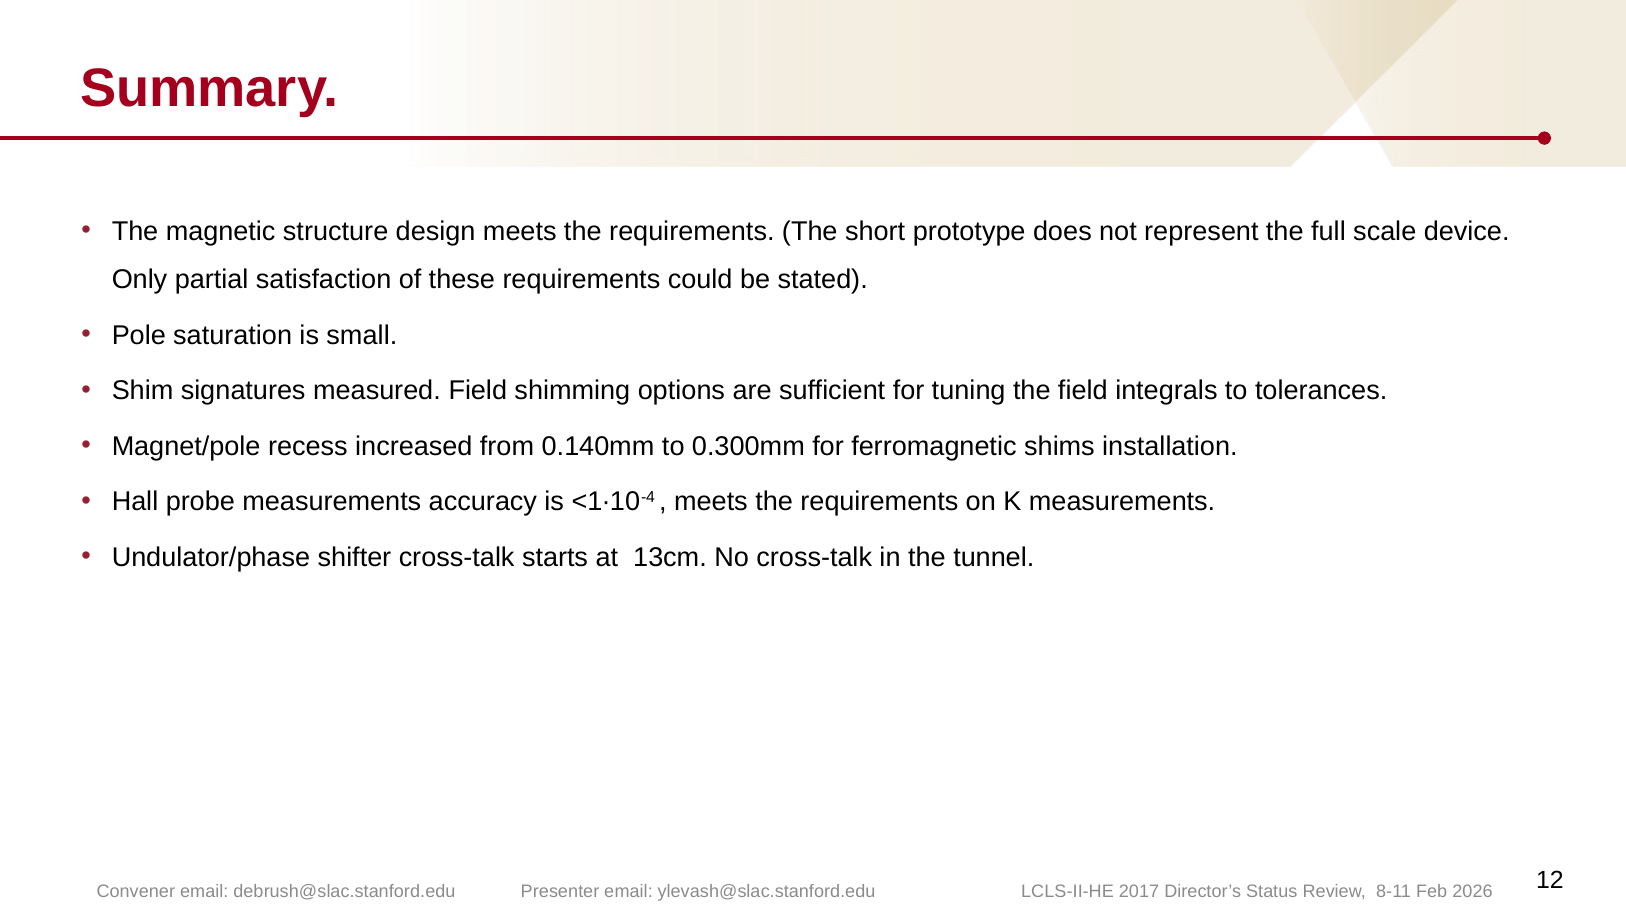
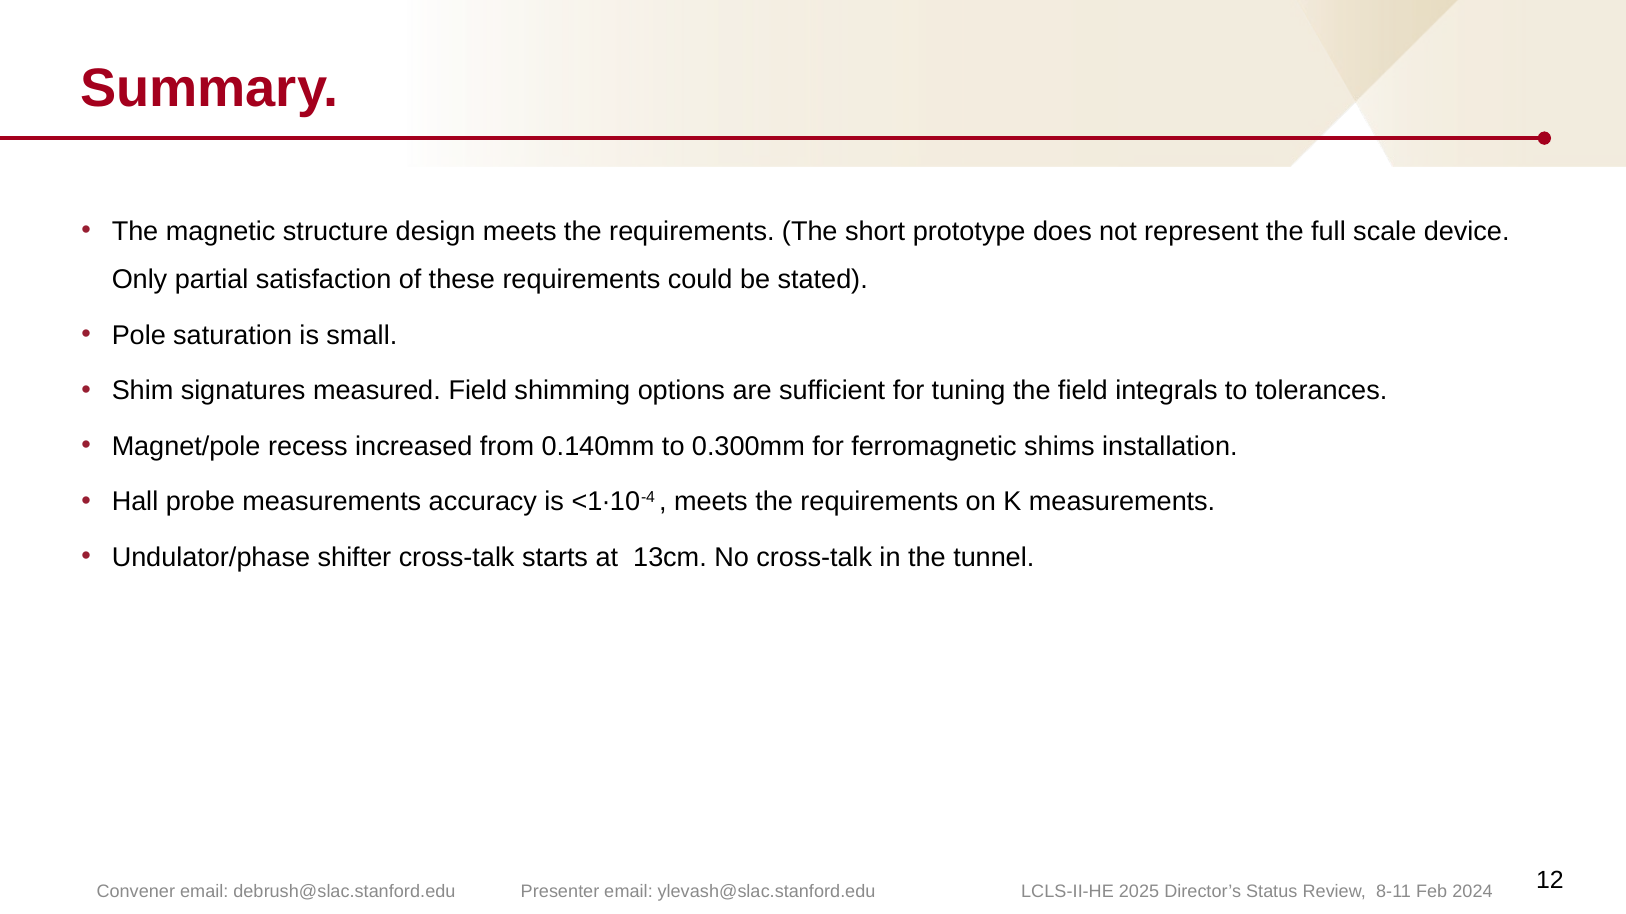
2017: 2017 -> 2025 (1139, 892)
2026: 2026 -> 2024 (1472, 892)
